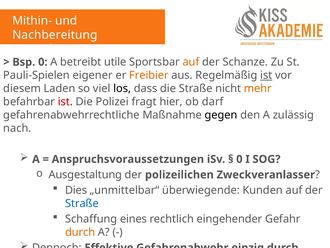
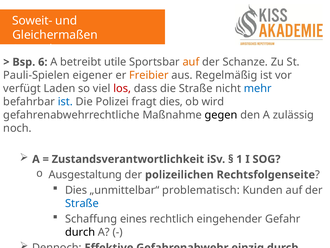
Mithin-: Mithin- -> Soweit- (32, 21)
Nachbereitung: Nachbereitung -> Gleichermaßen (55, 35)
Bsp 0: 0 -> 6 (43, 62)
ist underline: present -> none (266, 75)
diesem: diesem -> verfügt (22, 88)
los colour: black -> red (122, 88)
mehr colour: orange -> blue (258, 88)
ist colour: red -> blue (65, 102)
fragt hier: hier -> dies (171, 102)
darf: darf -> wird (213, 102)
nach: nach -> noch (17, 128)
Anspruchsvoraussetzungen: Anspruchsvoraussetzungen -> Zustandsverantwortlichkeit (128, 159)
0: 0 -> 1 (239, 159)
Zweckveranlasser: Zweckveranlasser -> Rechtsfolgenseite (266, 174)
überwiegende: überwiegende -> problematisch (201, 190)
durch colour: orange -> black (80, 232)
